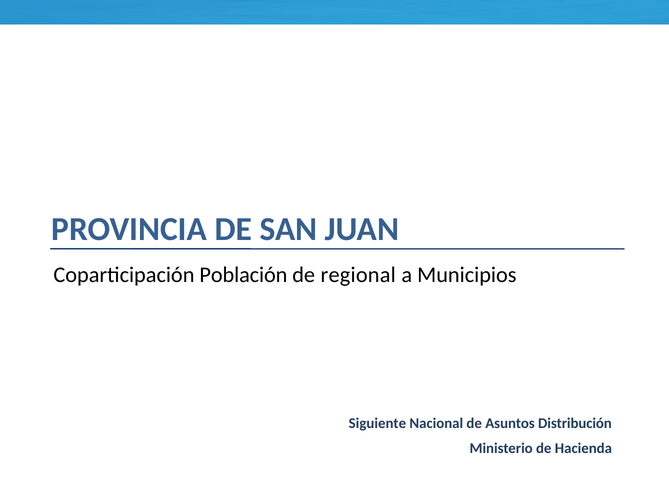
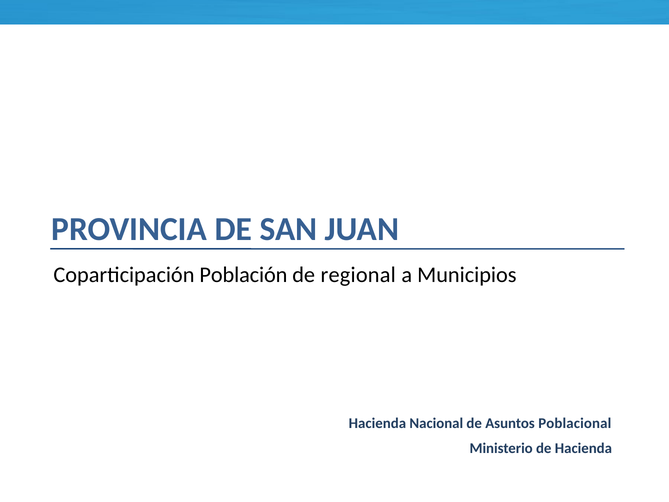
Siguiente: Siguiente -> Hacienda (377, 423)
Distribución: Distribución -> Poblacional (575, 423)
